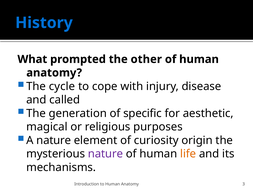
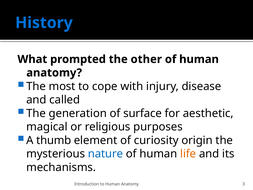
cycle: cycle -> most (62, 86)
specific: specific -> surface (143, 113)
A nature: nature -> thumb (54, 140)
nature colour: purple -> blue (105, 154)
